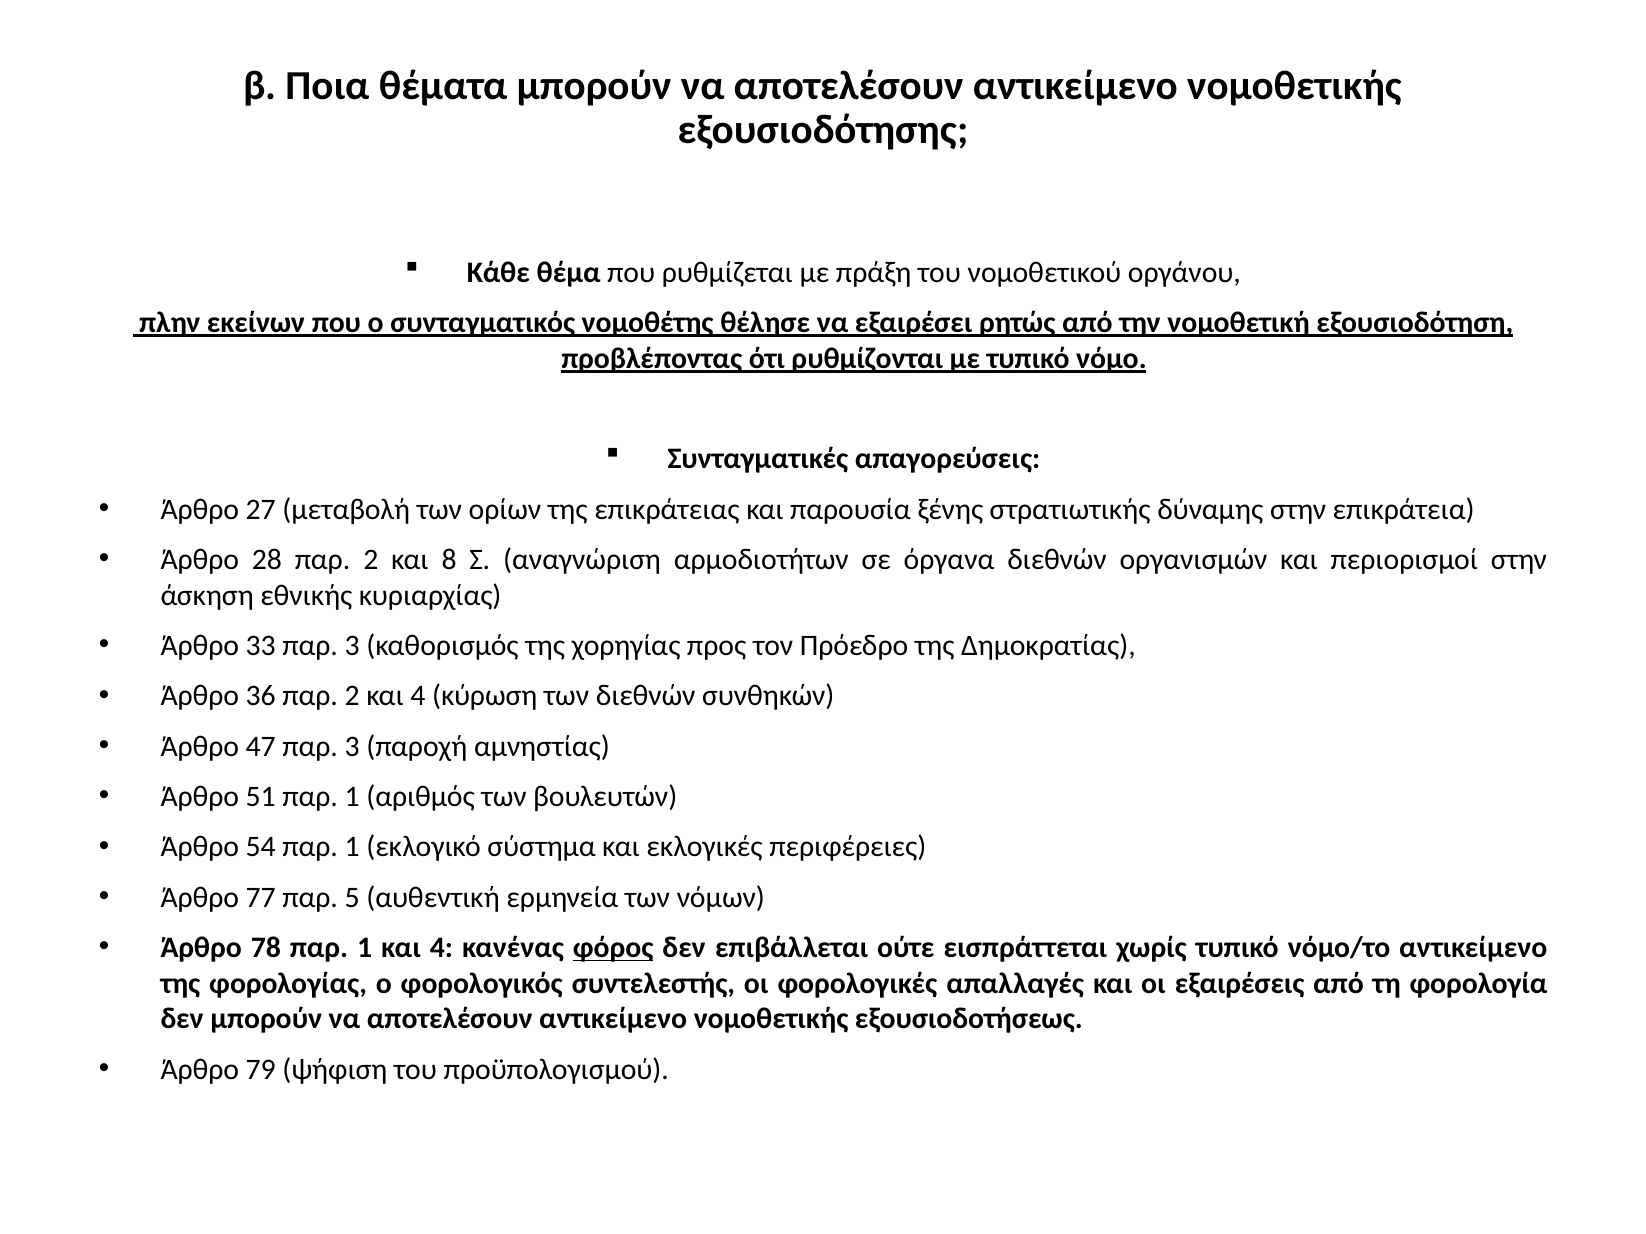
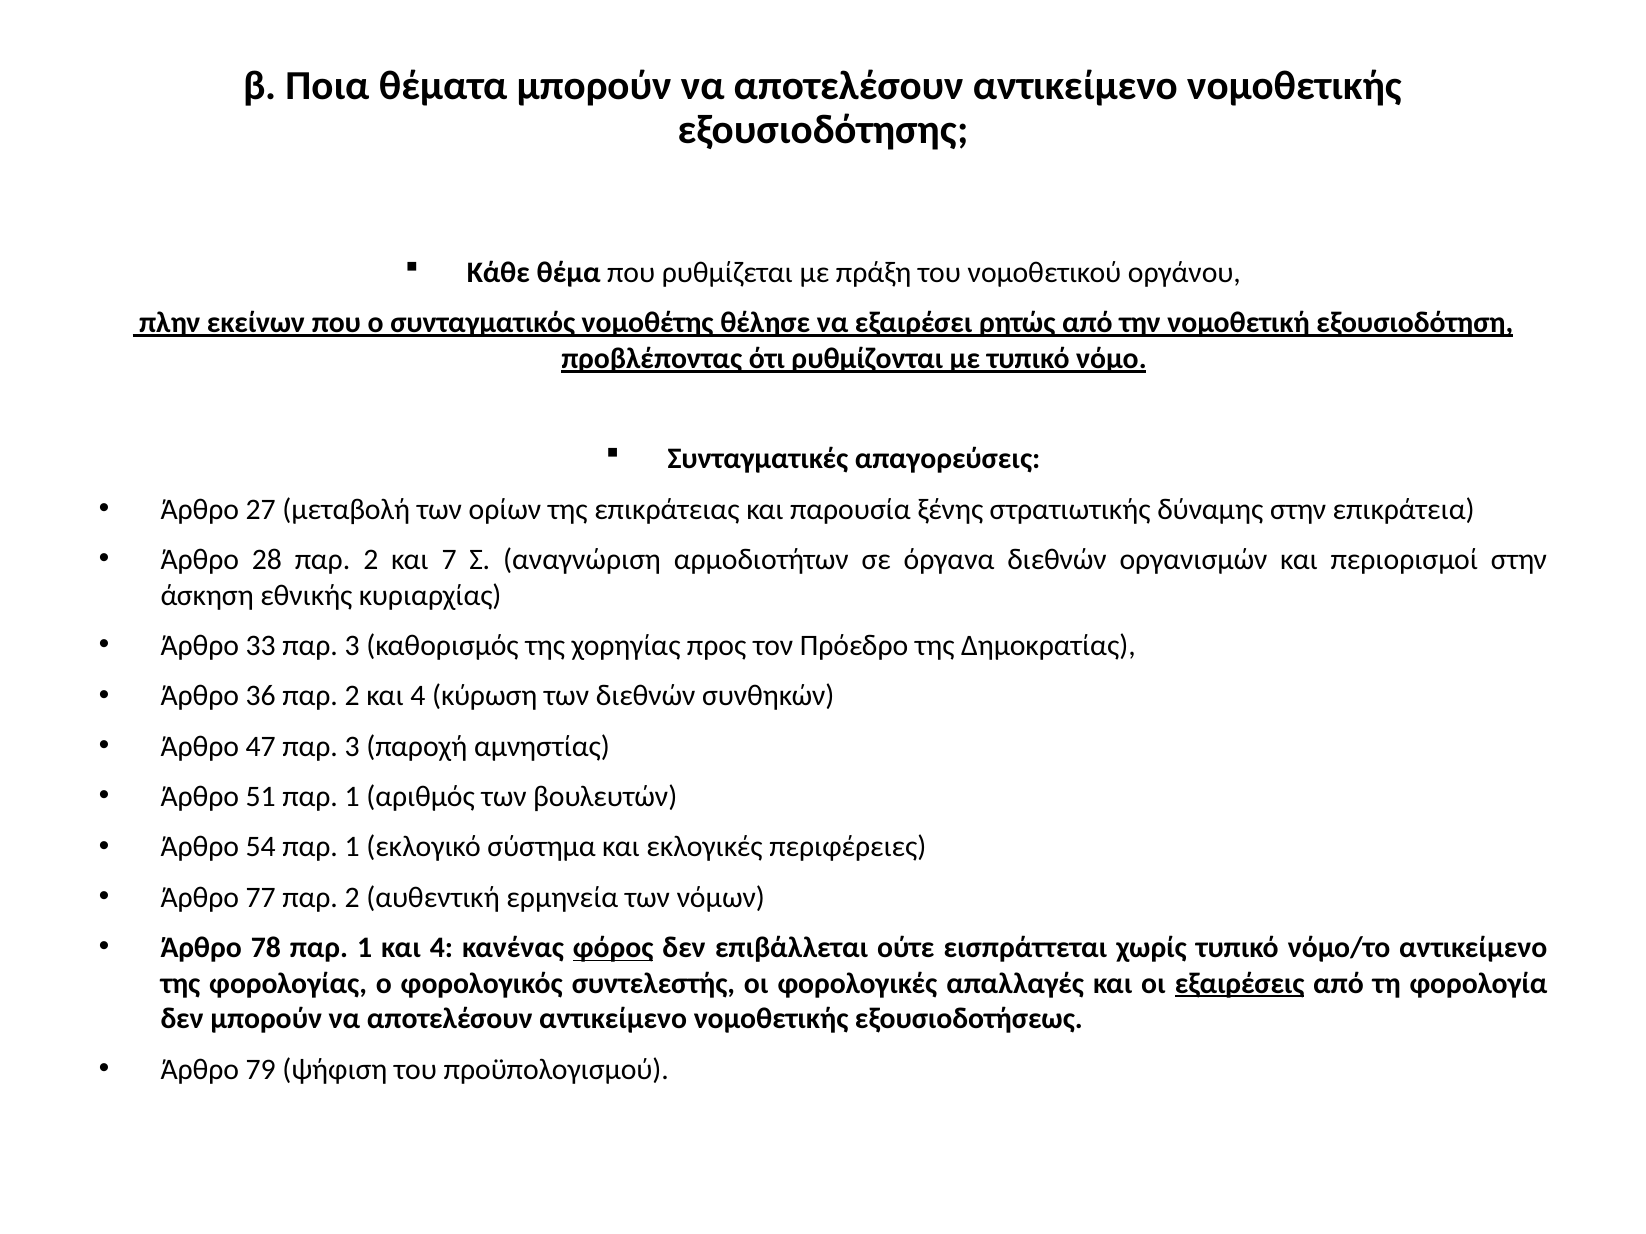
8: 8 -> 7 (449, 560)
77 παρ 5: 5 -> 2 (352, 898)
εξαιρέσεις underline: none -> present (1240, 984)
